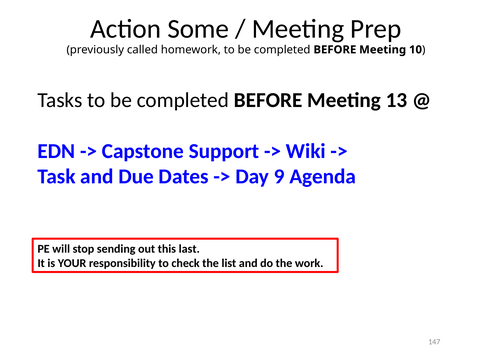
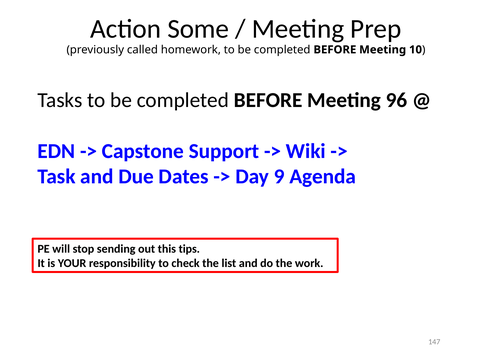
13: 13 -> 96 (397, 100)
last: last -> tips (189, 249)
